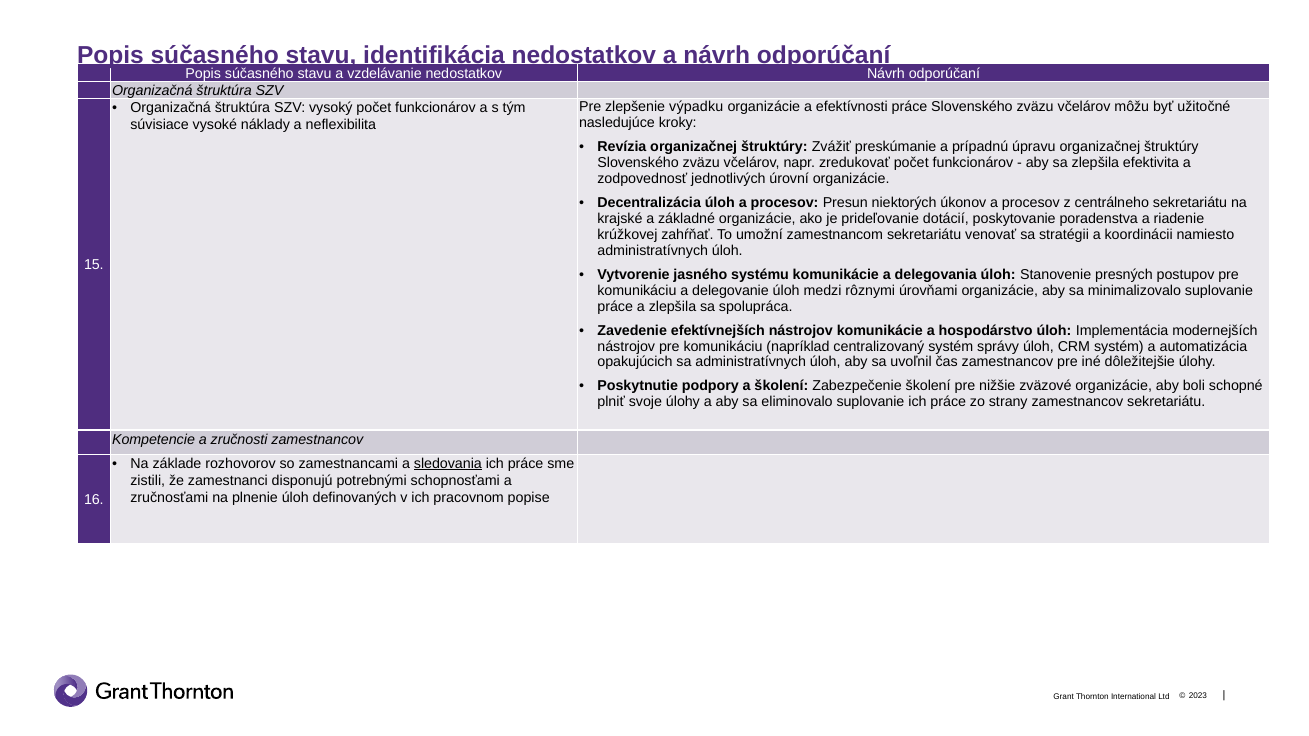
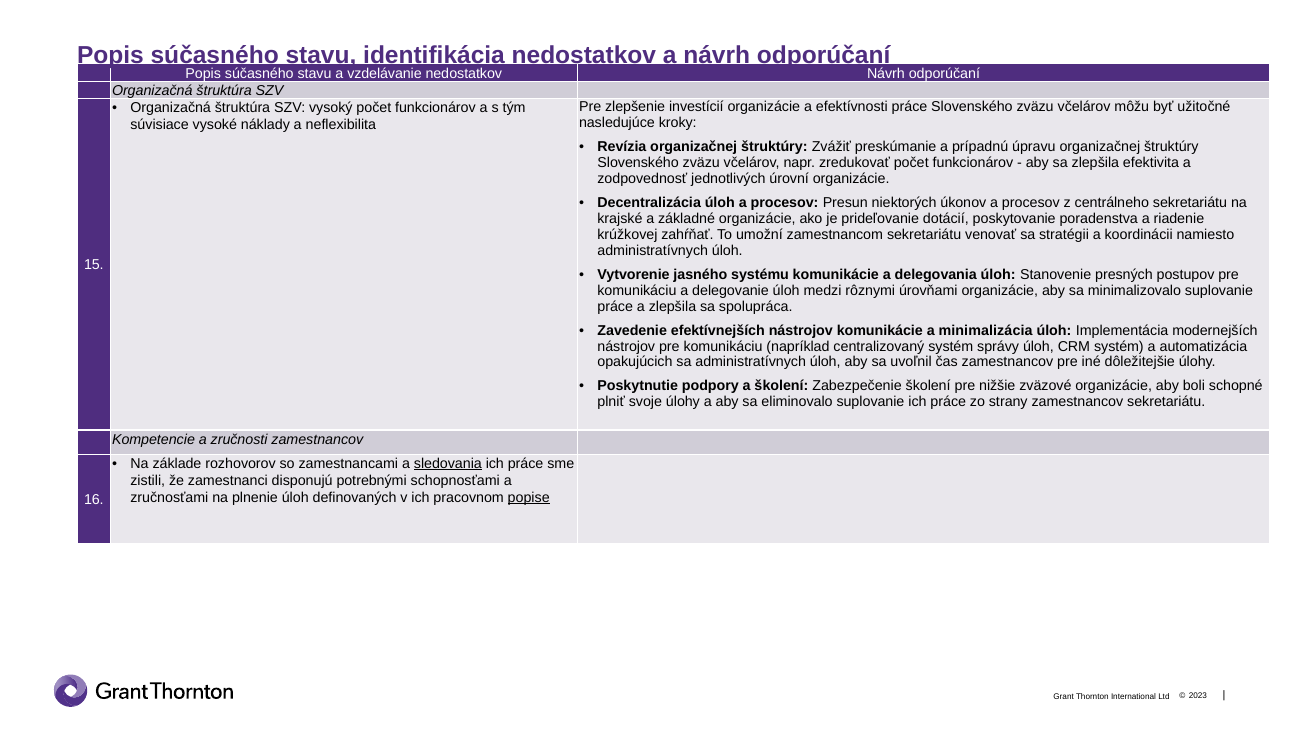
výpadku: výpadku -> investícií (696, 107)
hospodárstvo: hospodárstvo -> minimalizácia (986, 331)
popise underline: none -> present (529, 498)
